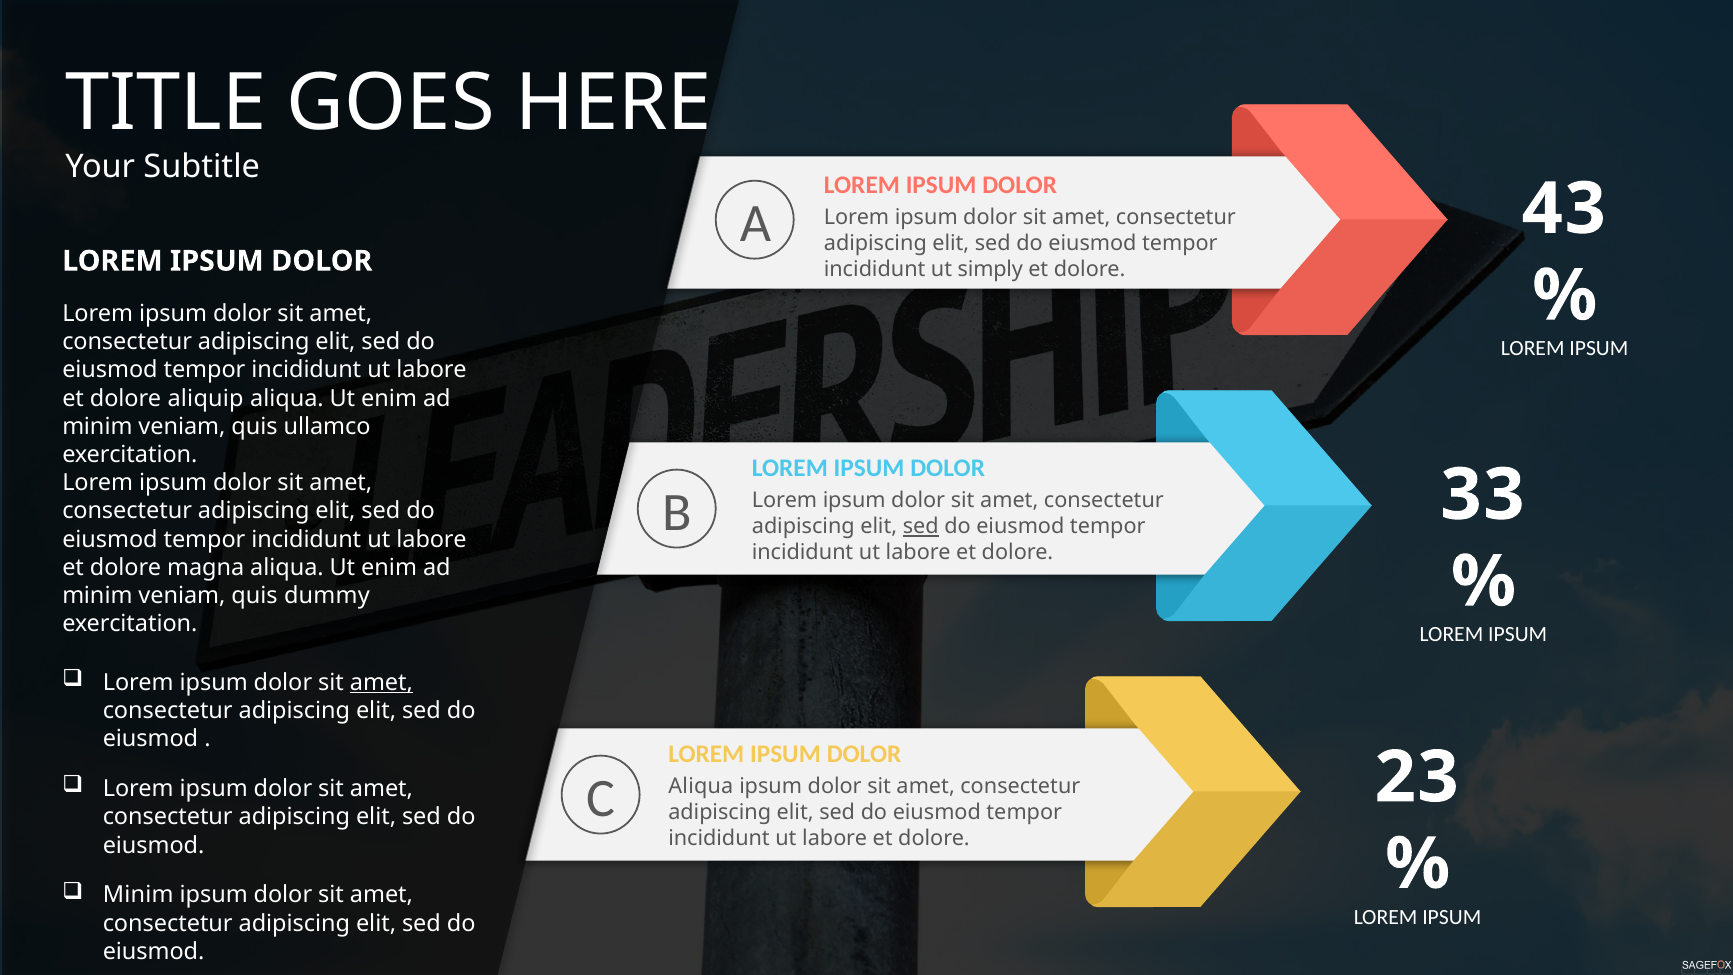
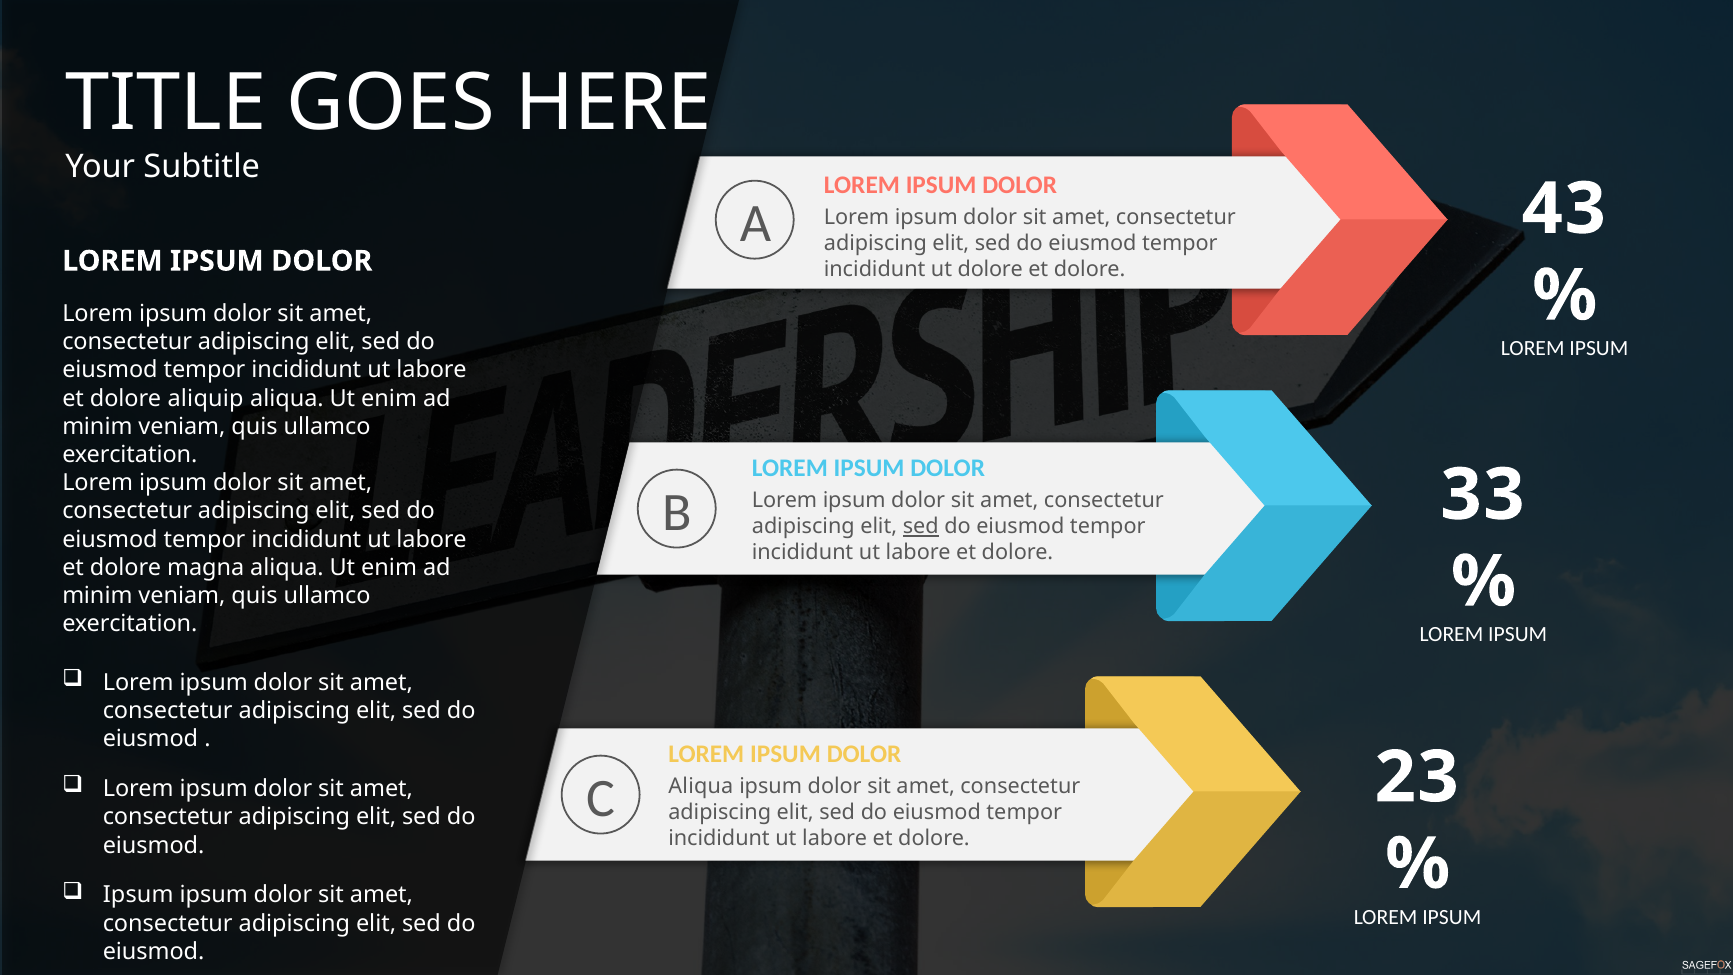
ut simply: simply -> dolore (990, 269)
dummy: dummy -> ullamco (327, 596)
amet underline: present -> none (381, 682)
Minim: Minim -> Ipsum (138, 895)
